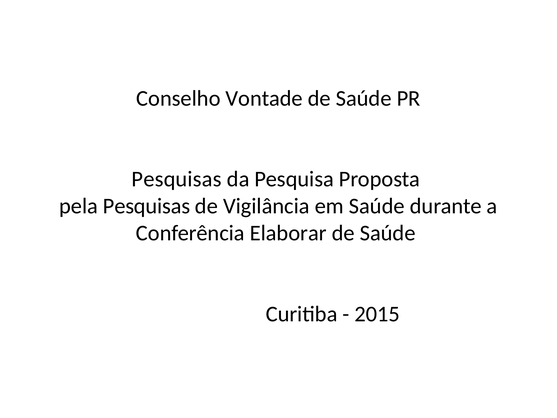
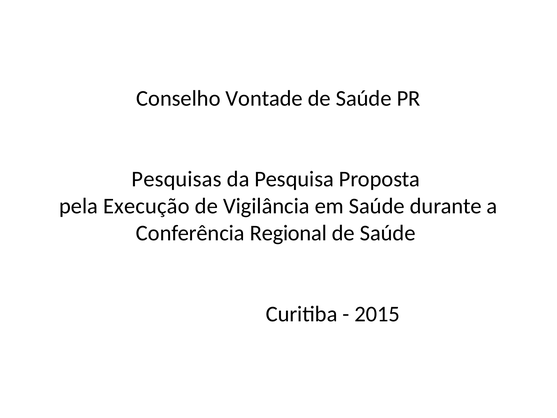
pela Pesquisas: Pesquisas -> Execução (146, 206)
Elaborar: Elaborar -> Regional (288, 233)
